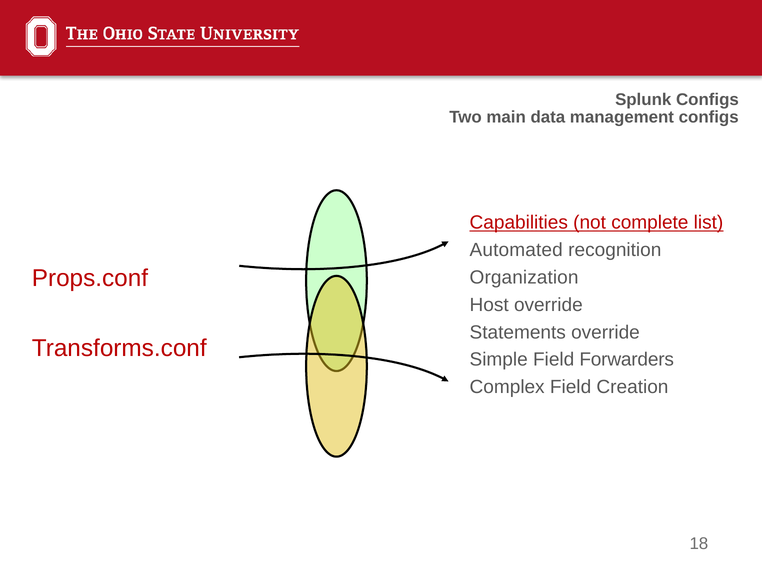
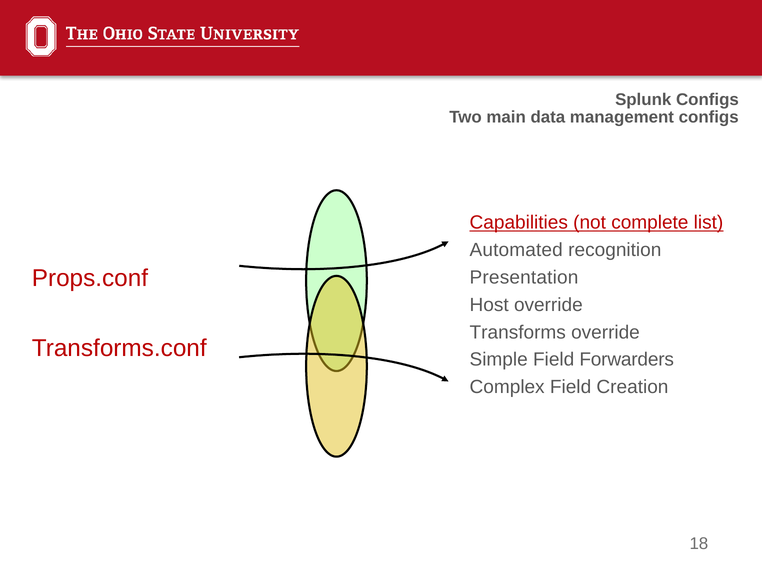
Organization: Organization -> Presentation (524, 278)
Statements: Statements -> Transforms (518, 333)
